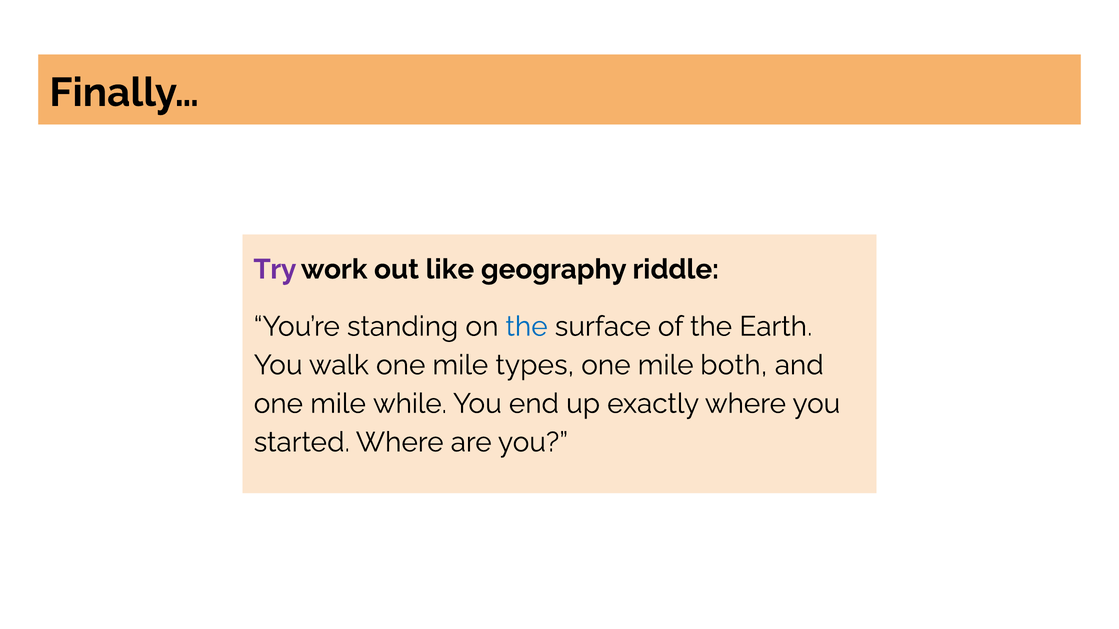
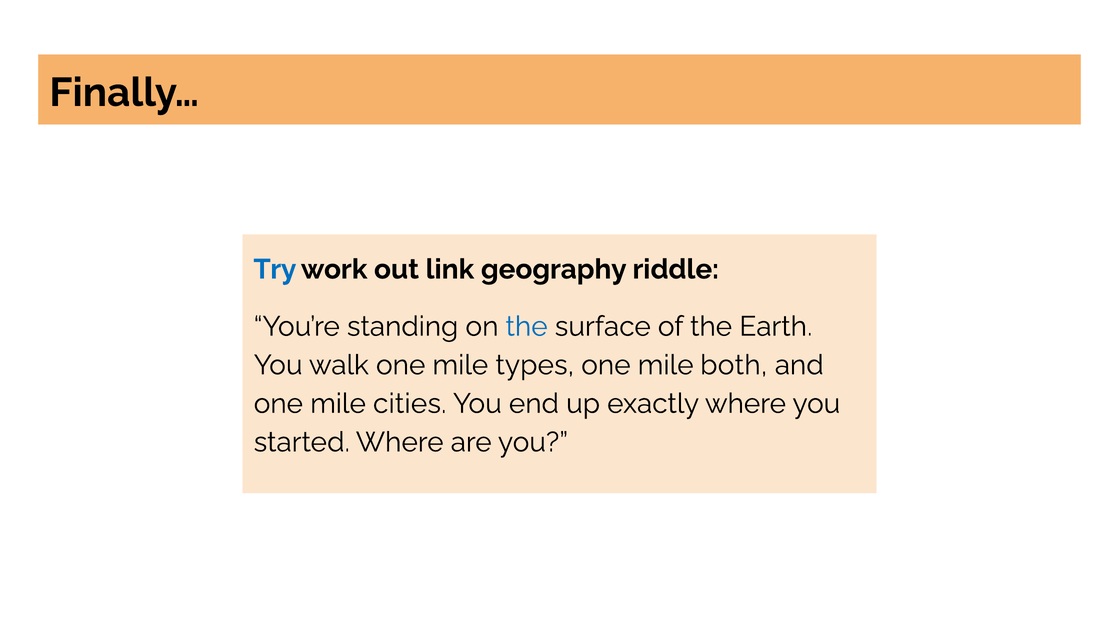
Try colour: purple -> blue (275, 270)
like: like -> link (450, 270)
while: while -> cities (410, 404)
